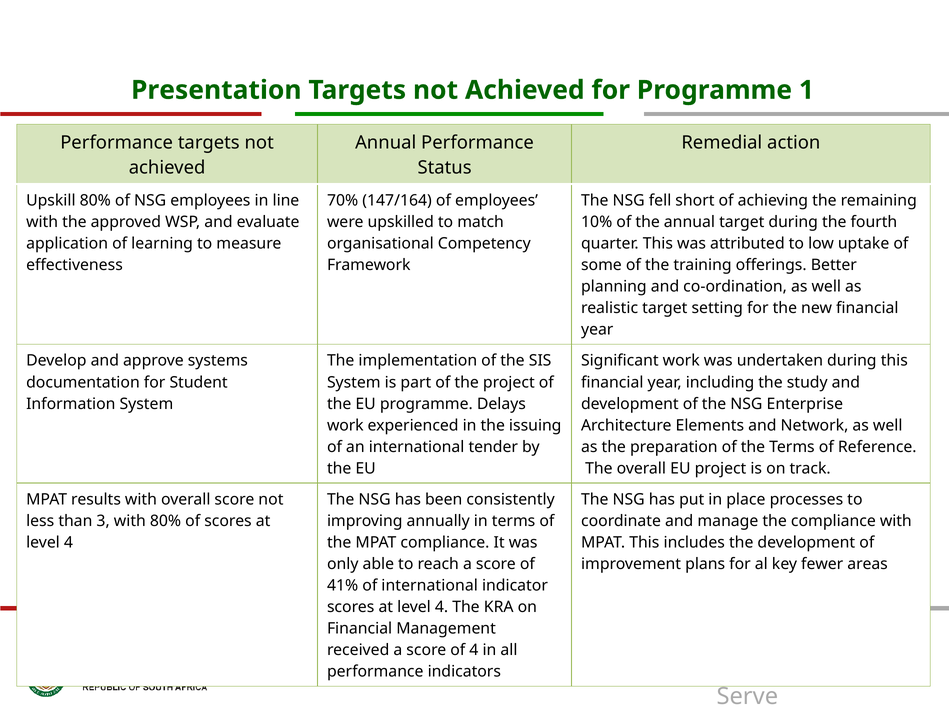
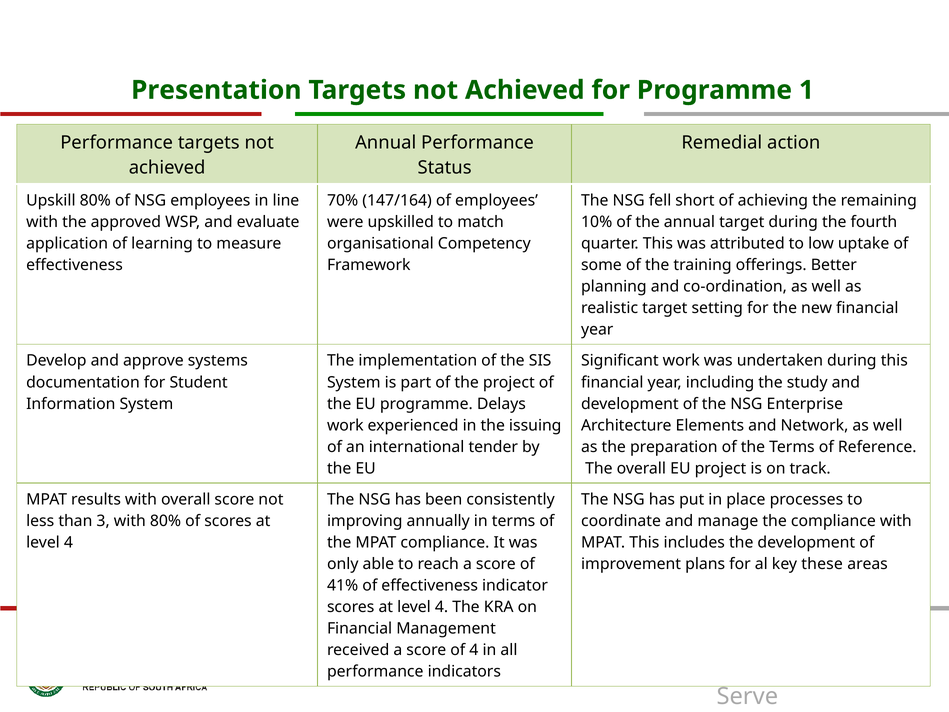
fewer: fewer -> these (822, 564)
of international: international -> effectiveness (430, 585)
